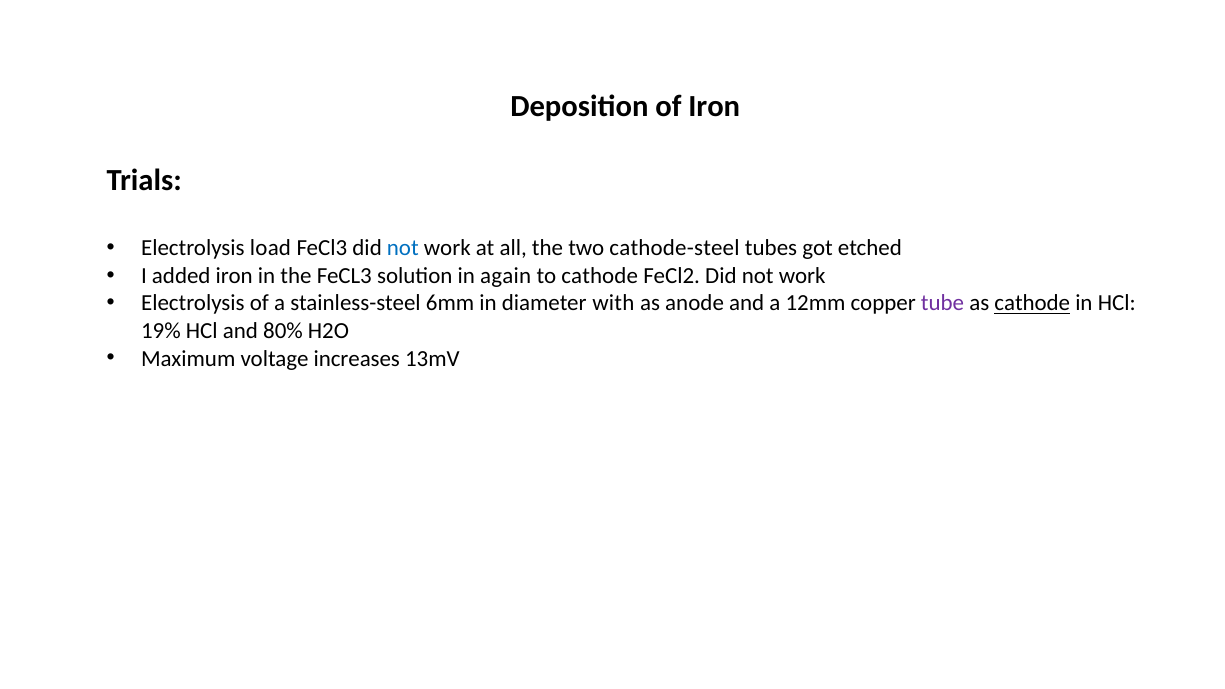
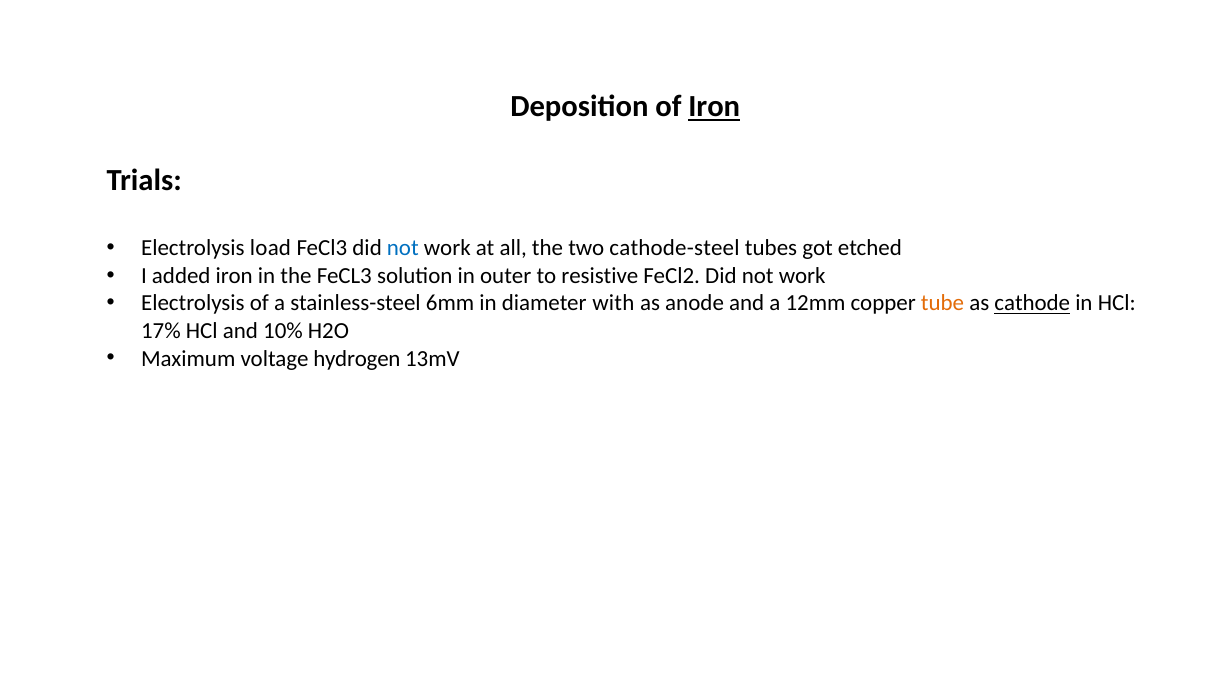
Iron underline: none -> present (714, 106)
again: again -> outer (506, 276)
to cathode: cathode -> resistive (600, 276)
tube colour: purple -> orange (943, 303)
19%: 19% -> 17% (161, 331)
80%: 80% -> 10% (283, 331)
increases: increases -> hydrogen (357, 359)
